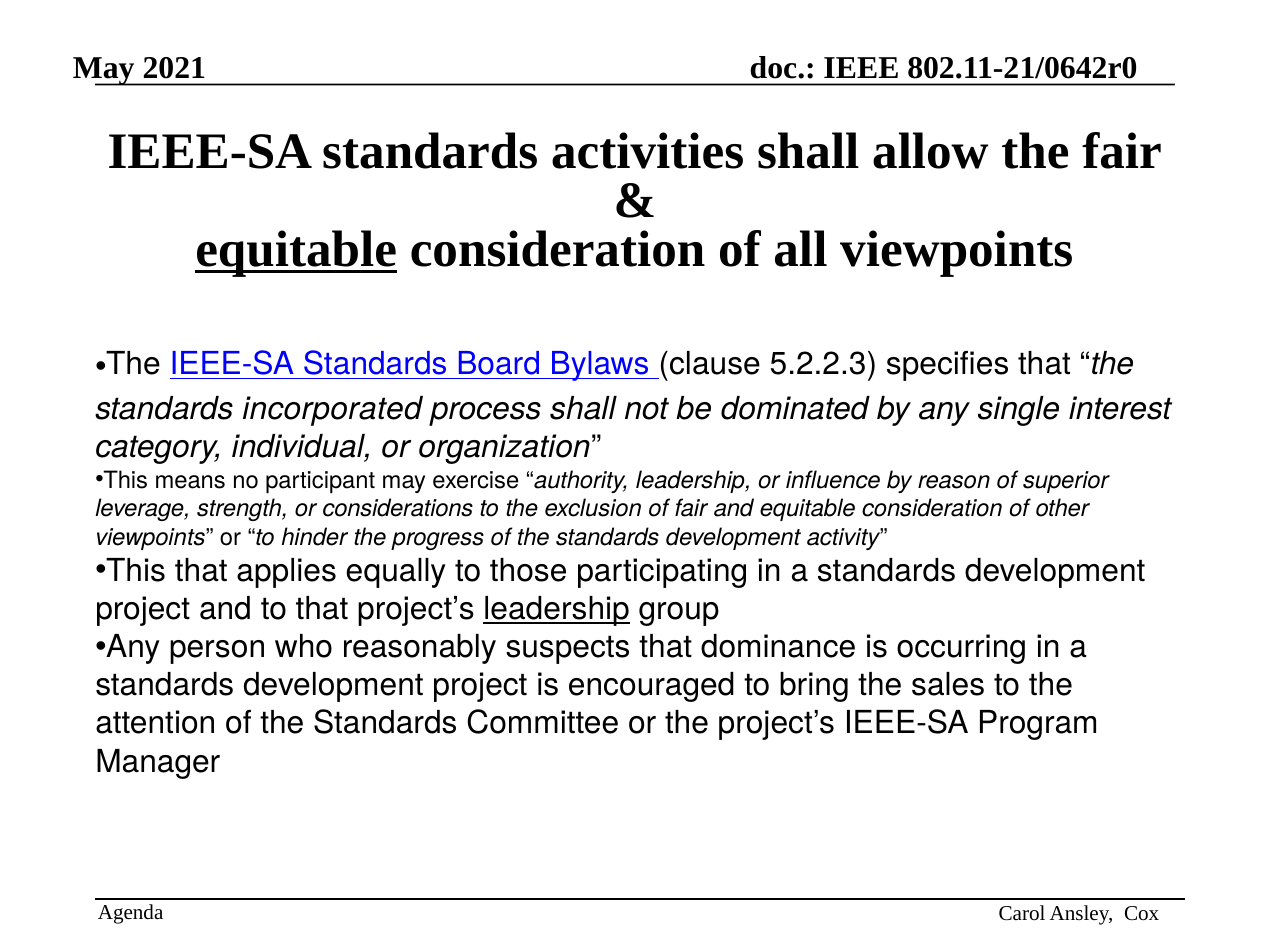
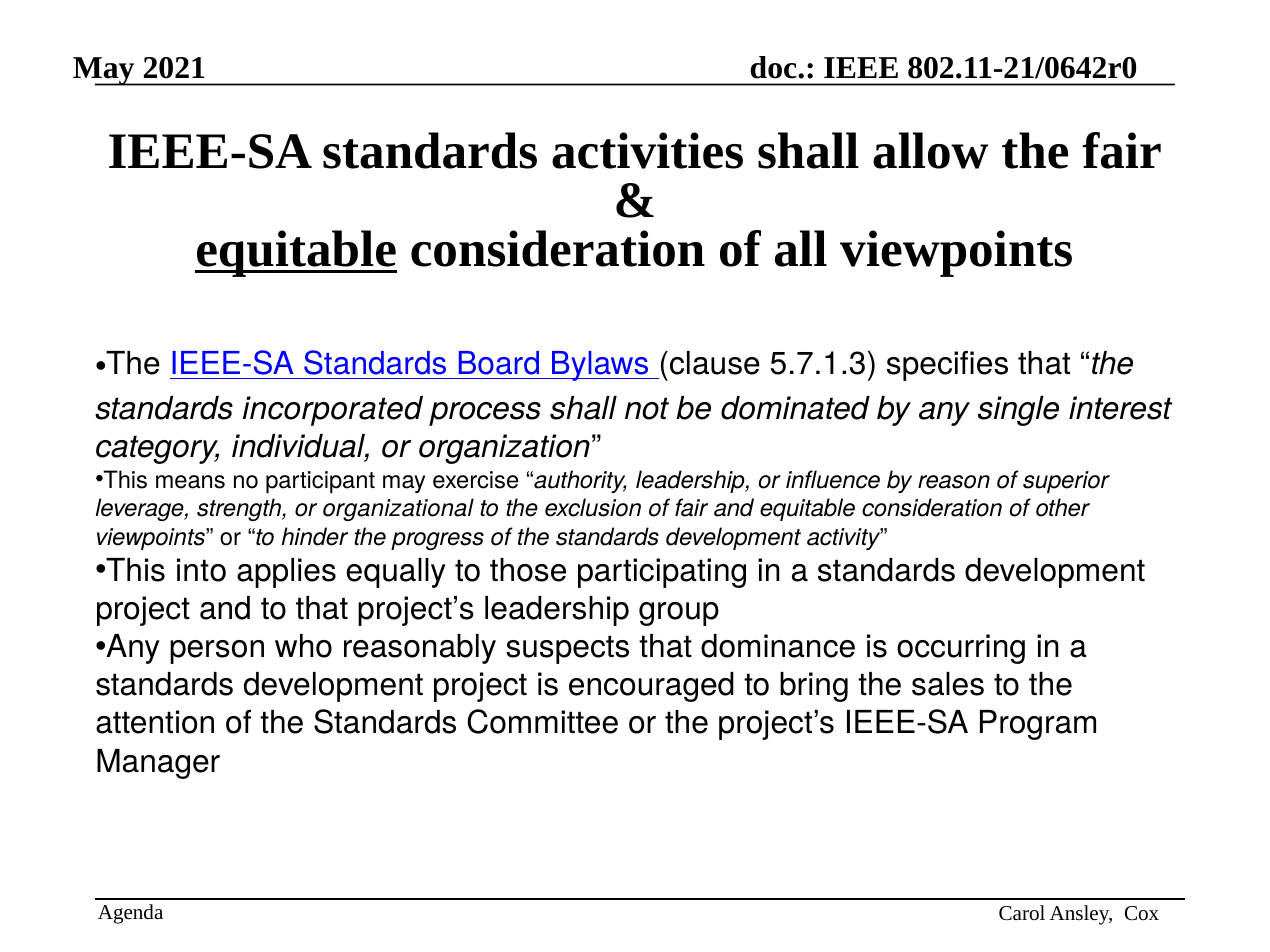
5.2.2.3: 5.2.2.3 -> 5.7.1.3 (823, 364)
considerations: considerations -> organizational (398, 509)
This that: that -> into (201, 571)
leadership underline: present -> none (557, 610)
